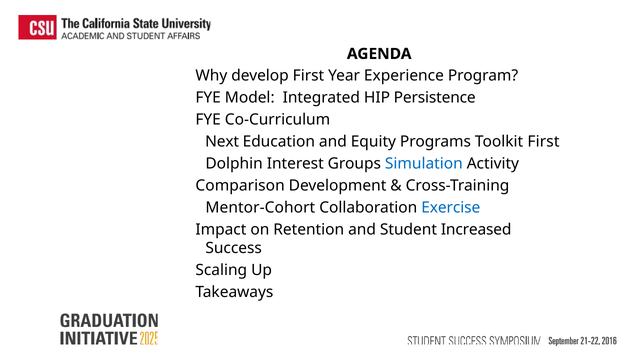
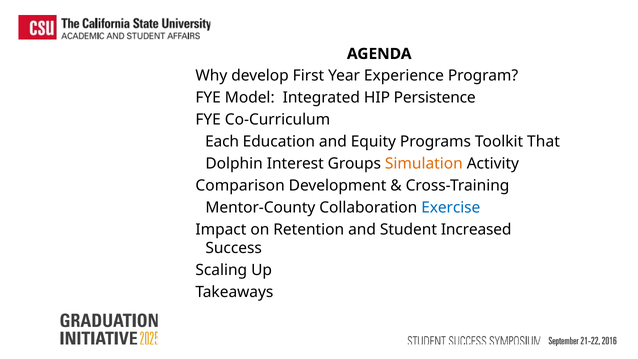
Next: Next -> Each (222, 142)
Toolkit First: First -> That (544, 142)
Simulation colour: blue -> orange (424, 164)
Mentor-Cohort: Mentor-Cohort -> Mentor-County (260, 207)
